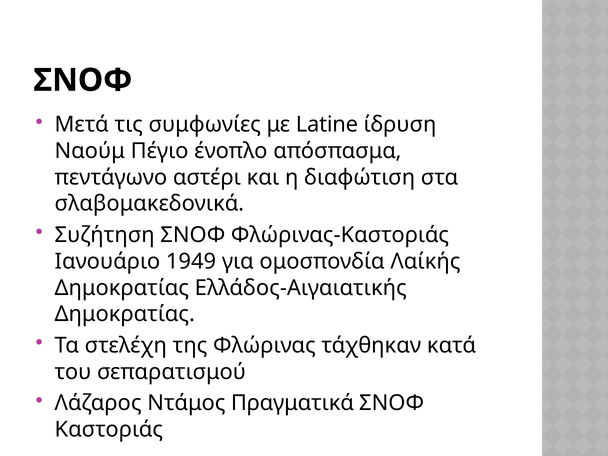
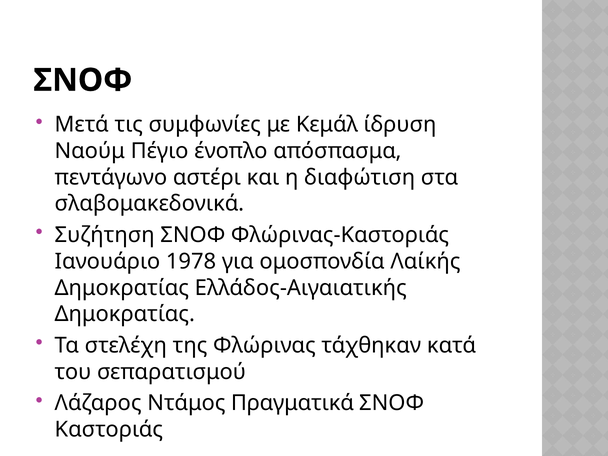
Latine: Latine -> Κεμάλ (327, 125)
1949: 1949 -> 1978 (191, 261)
